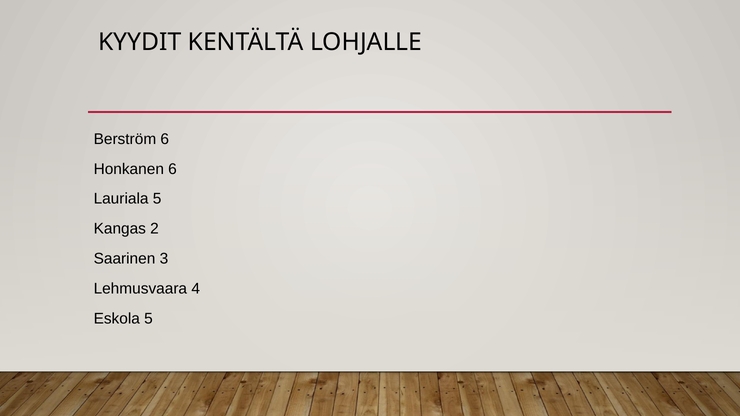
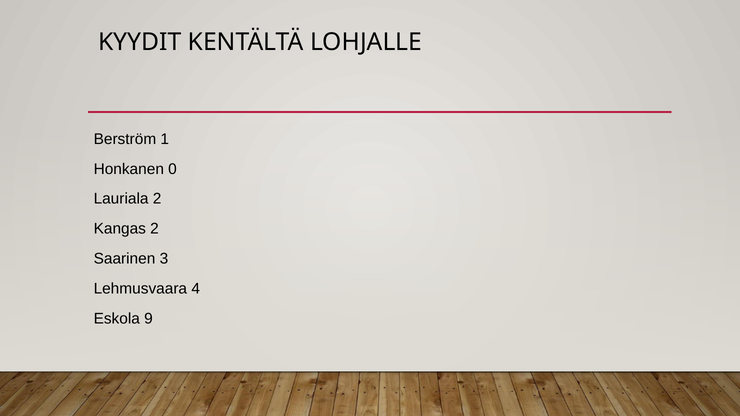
Berström 6: 6 -> 1 (165, 139)
Honkanen 6: 6 -> 0 (173, 169)
Lauriala 5: 5 -> 2 (157, 199)
Eskola 5: 5 -> 9 (149, 319)
